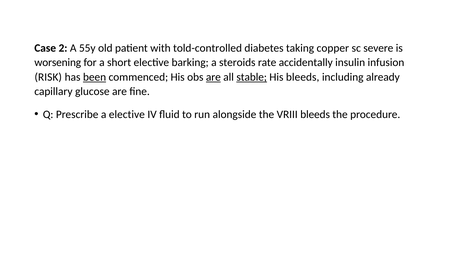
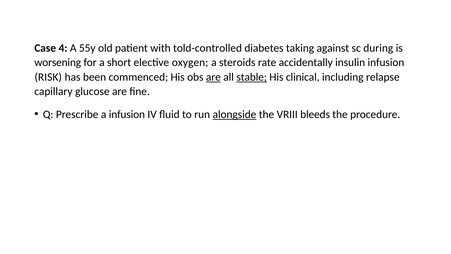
2: 2 -> 4 (63, 48)
copper: copper -> against (333, 48)
severe: severe -> during (378, 48)
barking: barking -> oxygen (190, 62)
been underline: present -> none (95, 77)
His bleeds: bleeds -> clinical (303, 77)
already: already -> relapse (383, 77)
a elective: elective -> infusion (127, 114)
alongside underline: none -> present (234, 114)
